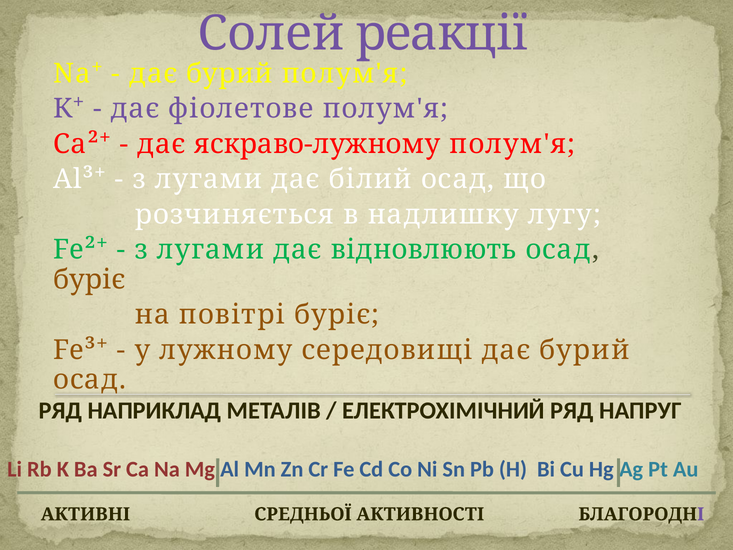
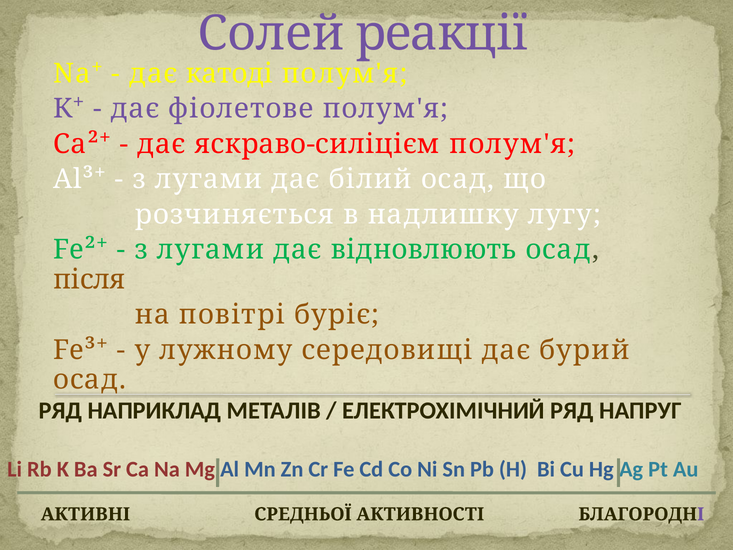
бурий: бурий -> катоді (230, 74)
яскраво-лужному: яскраво-лужному -> яскраво-силіцієм (317, 144)
буріє: буріє -> після (89, 279)
